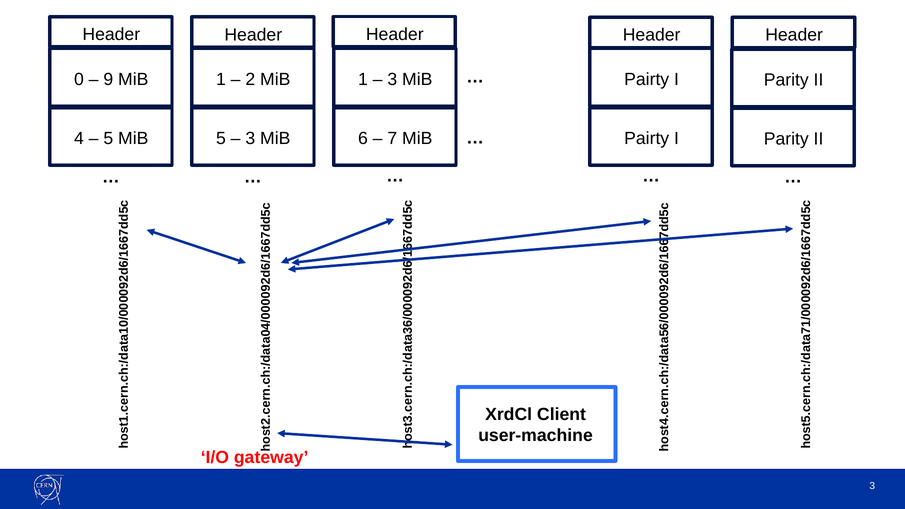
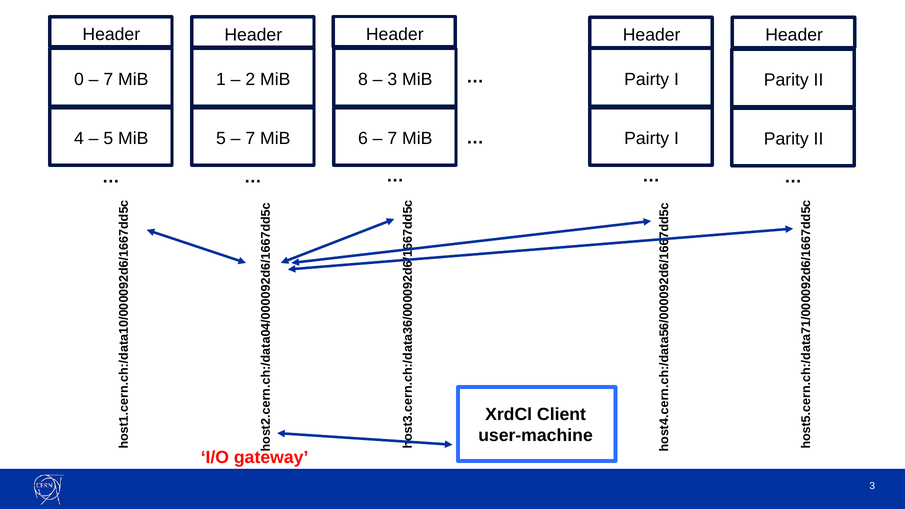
9: 9 -> 7 (108, 79)
2 MiB 1: 1 -> 8 (363, 79)
3: 3 -> 7 (250, 138)
